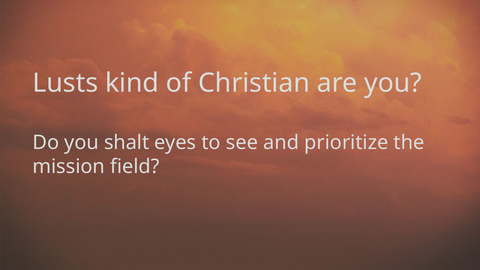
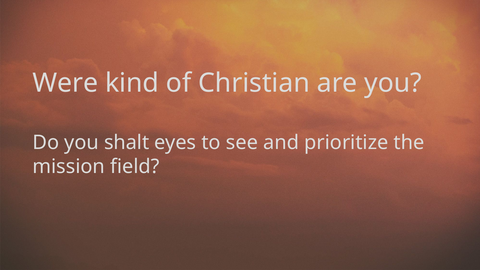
Lusts: Lusts -> Were (65, 83)
